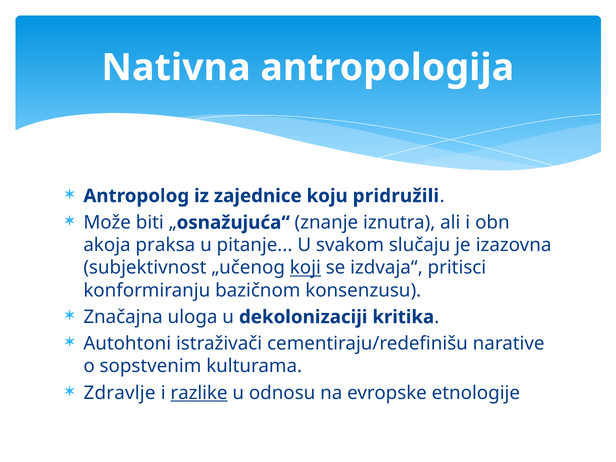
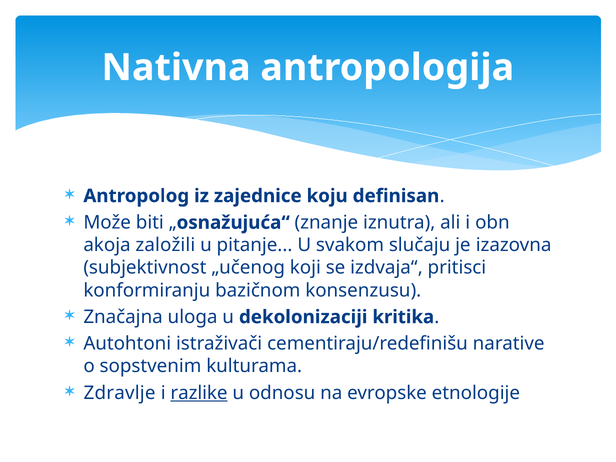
pridružili: pridružili -> definisan (396, 196)
praksa: praksa -> založili (165, 245)
koji underline: present -> none (305, 268)
